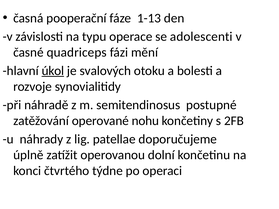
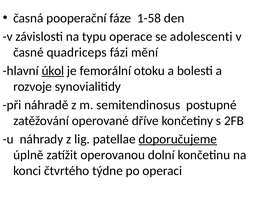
1-13: 1-13 -> 1-58 (149, 18)
svalových: svalových -> femorální (105, 71)
nohu: nohu -> dříve (145, 121)
doporučujeme underline: none -> present (178, 139)
